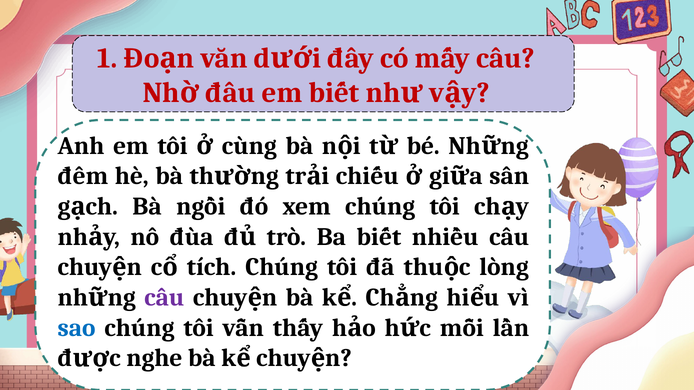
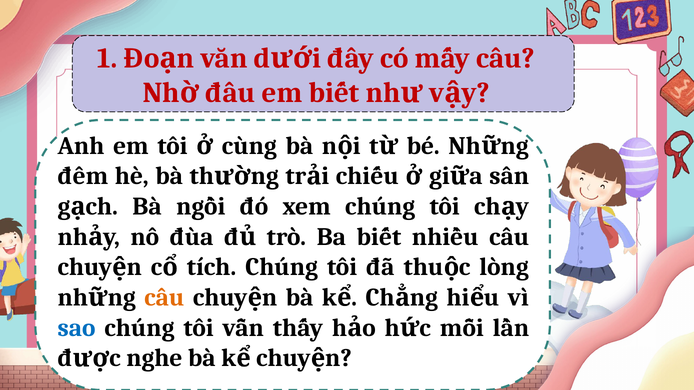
câu colour: purple -> orange (164, 298)
